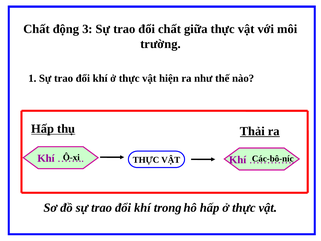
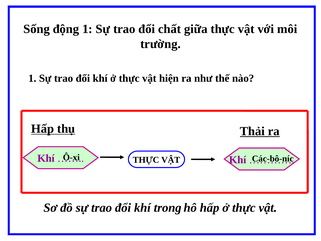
Chất: Chất -> Sống (37, 29)
động 3: 3 -> 1 (87, 29)
